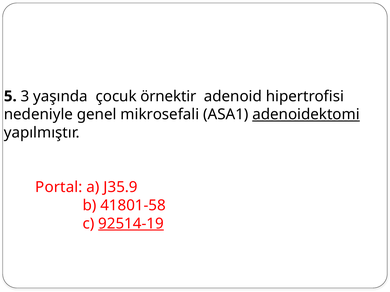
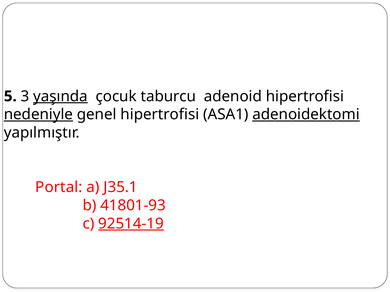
yaşında underline: none -> present (60, 96)
örnektir: örnektir -> taburcu (168, 96)
nedeniyle underline: none -> present (38, 115)
genel mikrosefali: mikrosefali -> hipertrofisi (160, 115)
J35.9: J35.9 -> J35.1 (121, 188)
41801-58: 41801-58 -> 41801-93 (133, 206)
